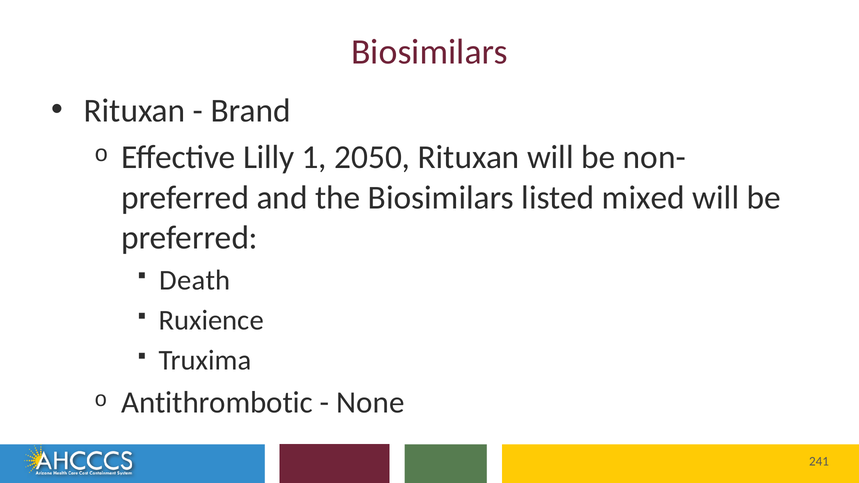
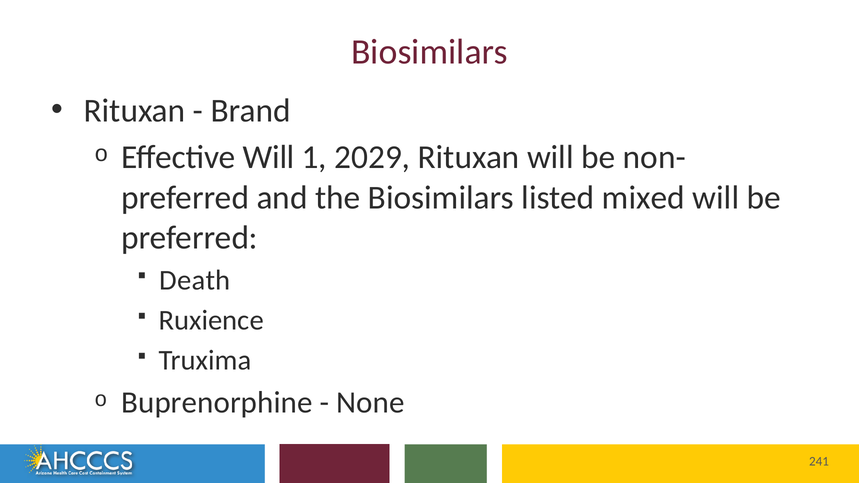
Effective Lilly: Lilly -> Will (269, 158)
2050: 2050 -> 2029 (372, 158)
Antithrombotic: Antithrombotic -> Buprenorphine (217, 403)
